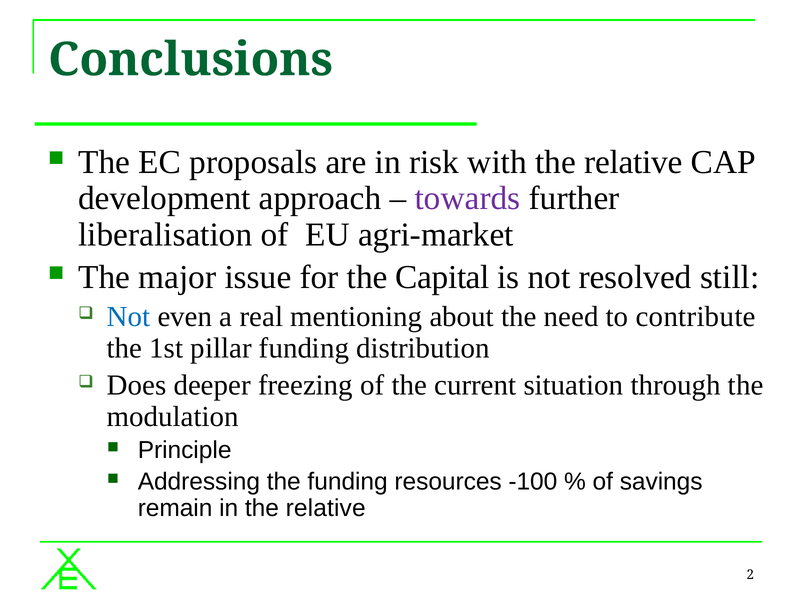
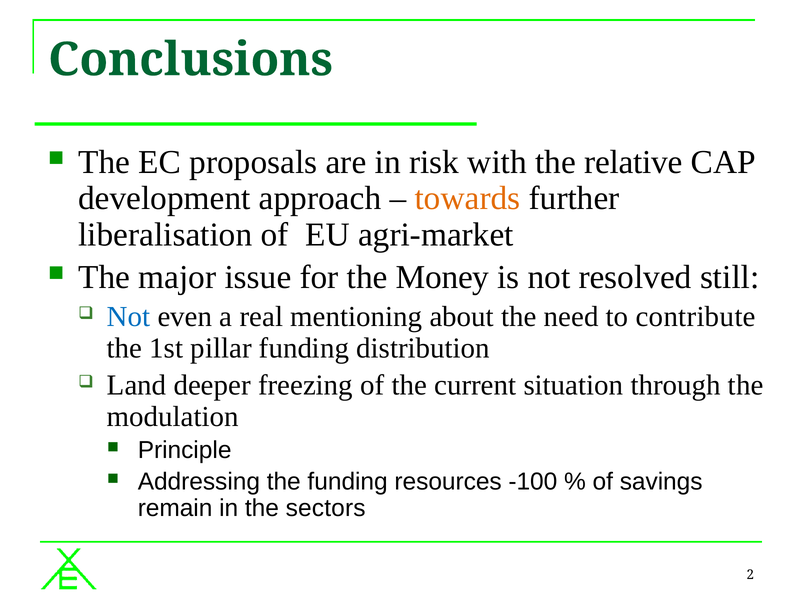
towards colour: purple -> orange (467, 198)
Capital: Capital -> Money (443, 277)
Does: Does -> Land (137, 385)
in the relative: relative -> sectors (326, 508)
